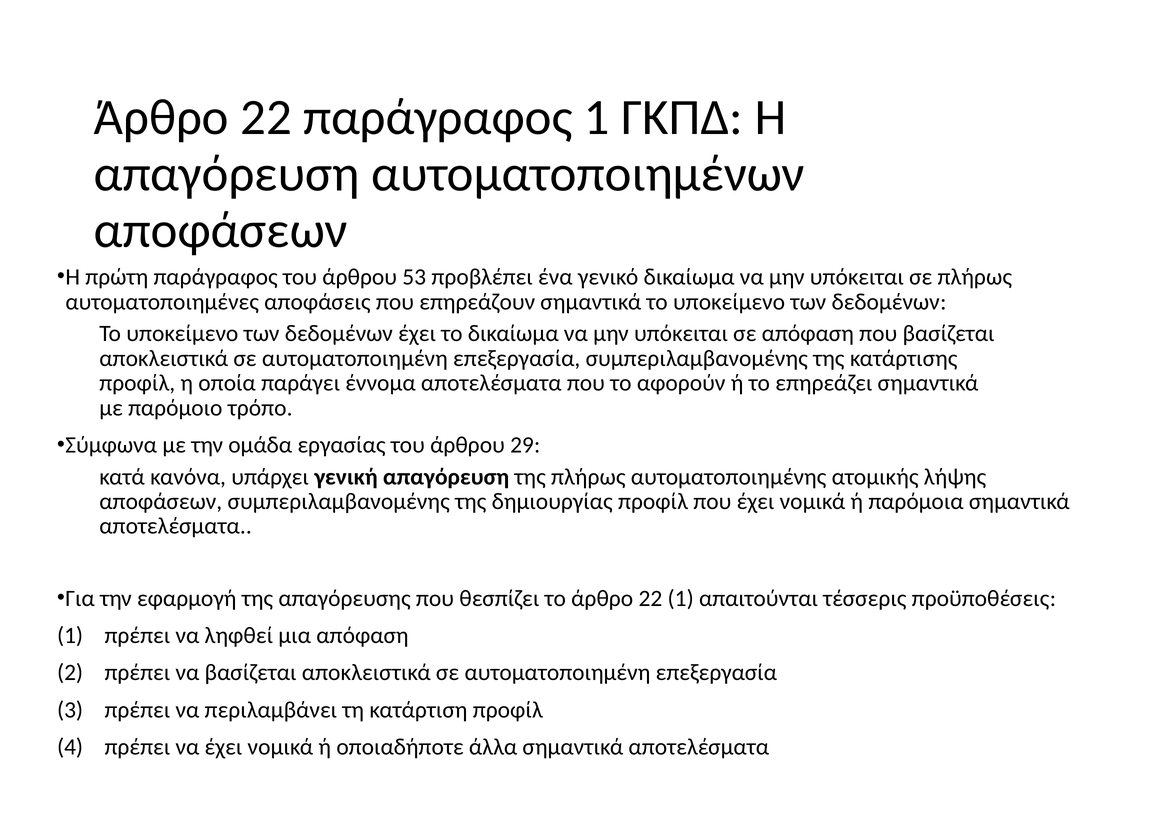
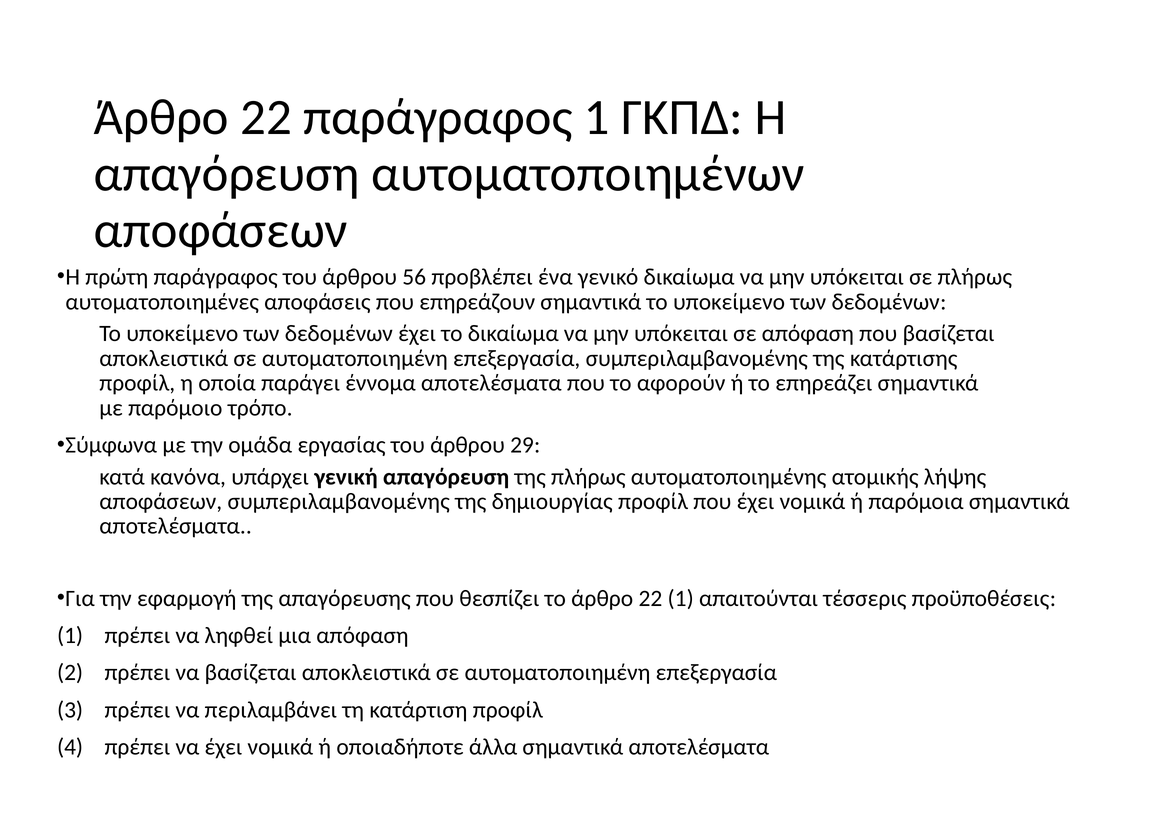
53: 53 -> 56 (414, 277)
